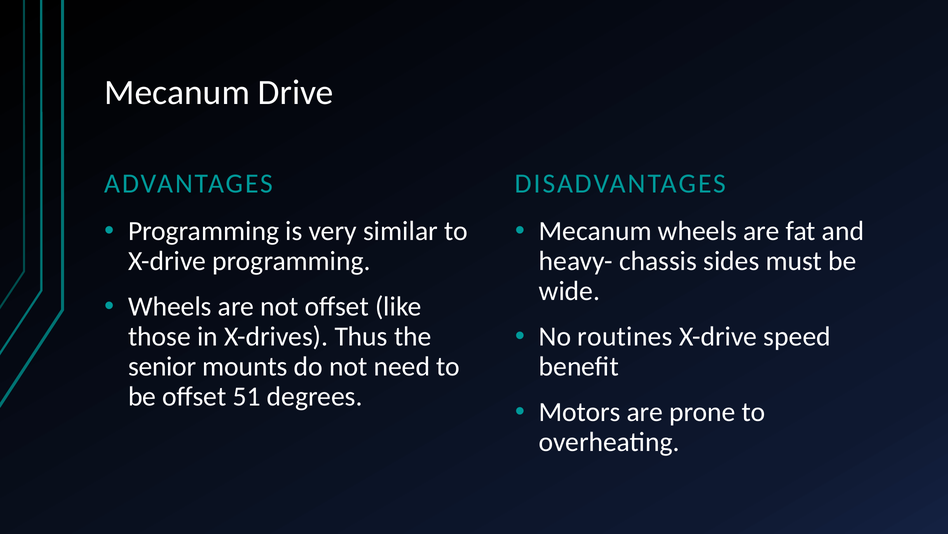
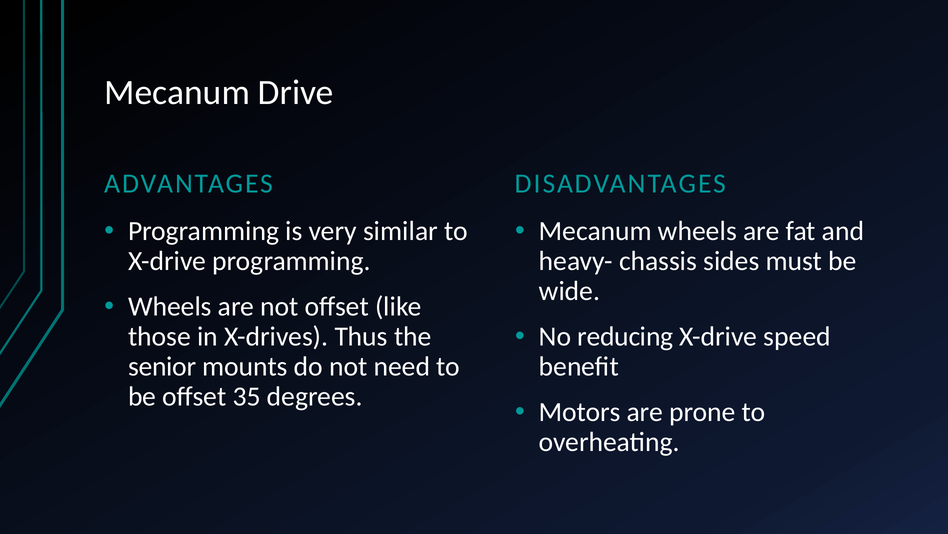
routines: routines -> reducing (625, 336)
51: 51 -> 35 (247, 396)
